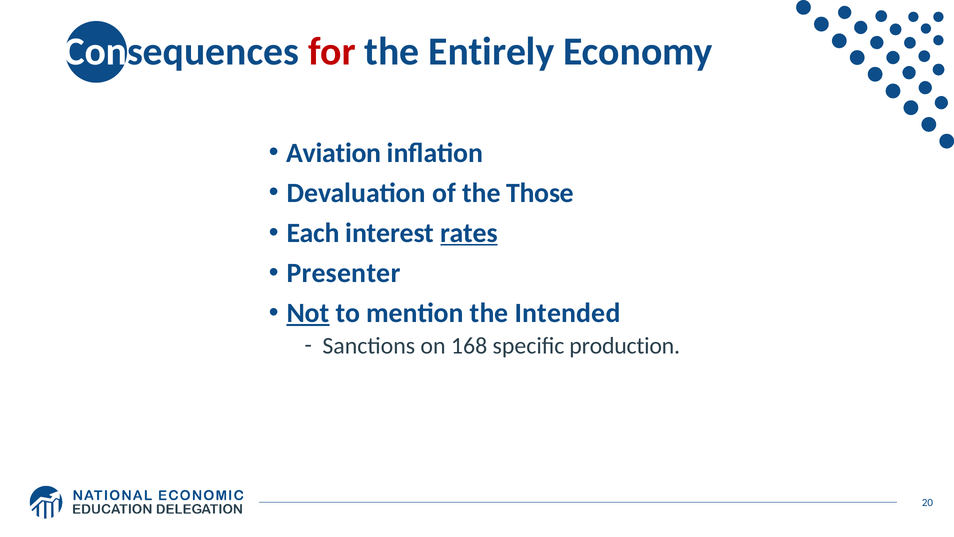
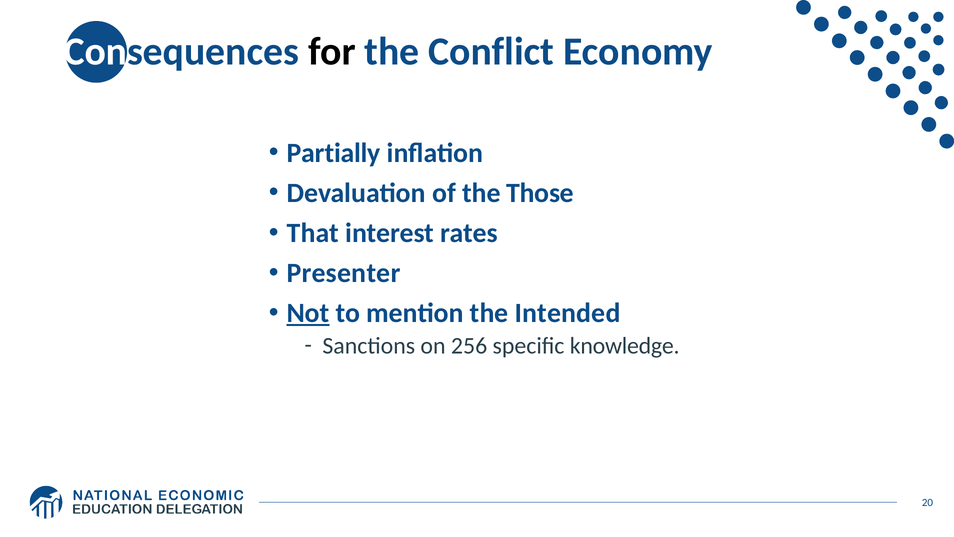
for colour: red -> black (332, 52)
Entirely: Entirely -> Conflict (491, 52)
Aviation: Aviation -> Partially (334, 153)
Each: Each -> That (313, 233)
rates underline: present -> none (469, 233)
168: 168 -> 256 (469, 346)
production: production -> knowledge (625, 346)
